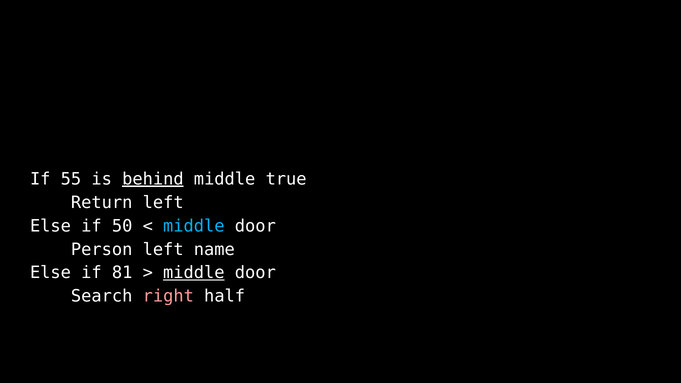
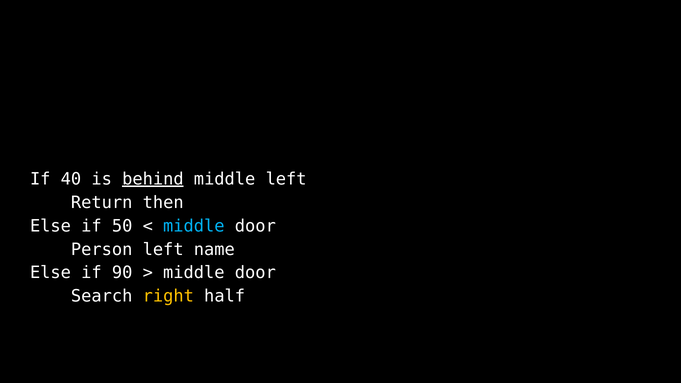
55: 55 -> 40 (71, 179)
middle true: true -> left (286, 179)
Return left: left -> then (163, 202)
81: 81 -> 90 (122, 273)
middle underline: present -> none (194, 273)
right colour: pink -> yellow (168, 296)
